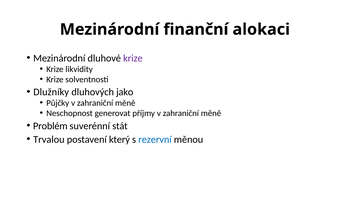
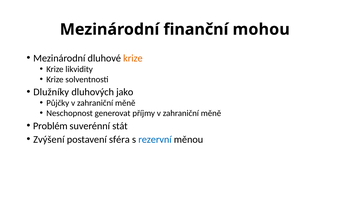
alokaci: alokaci -> mohou (261, 29)
krize colour: purple -> orange (133, 58)
Trvalou: Trvalou -> Zvýšení (49, 139)
který: který -> sféra (119, 139)
